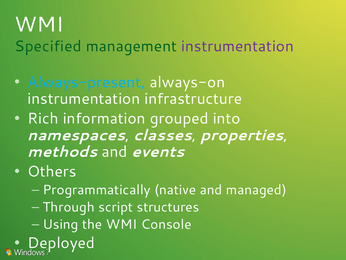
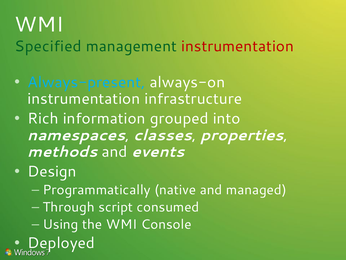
instrumentation colour: purple -> red (237, 46)
Others: Others -> Design (52, 171)
structures: structures -> consumed (168, 207)
